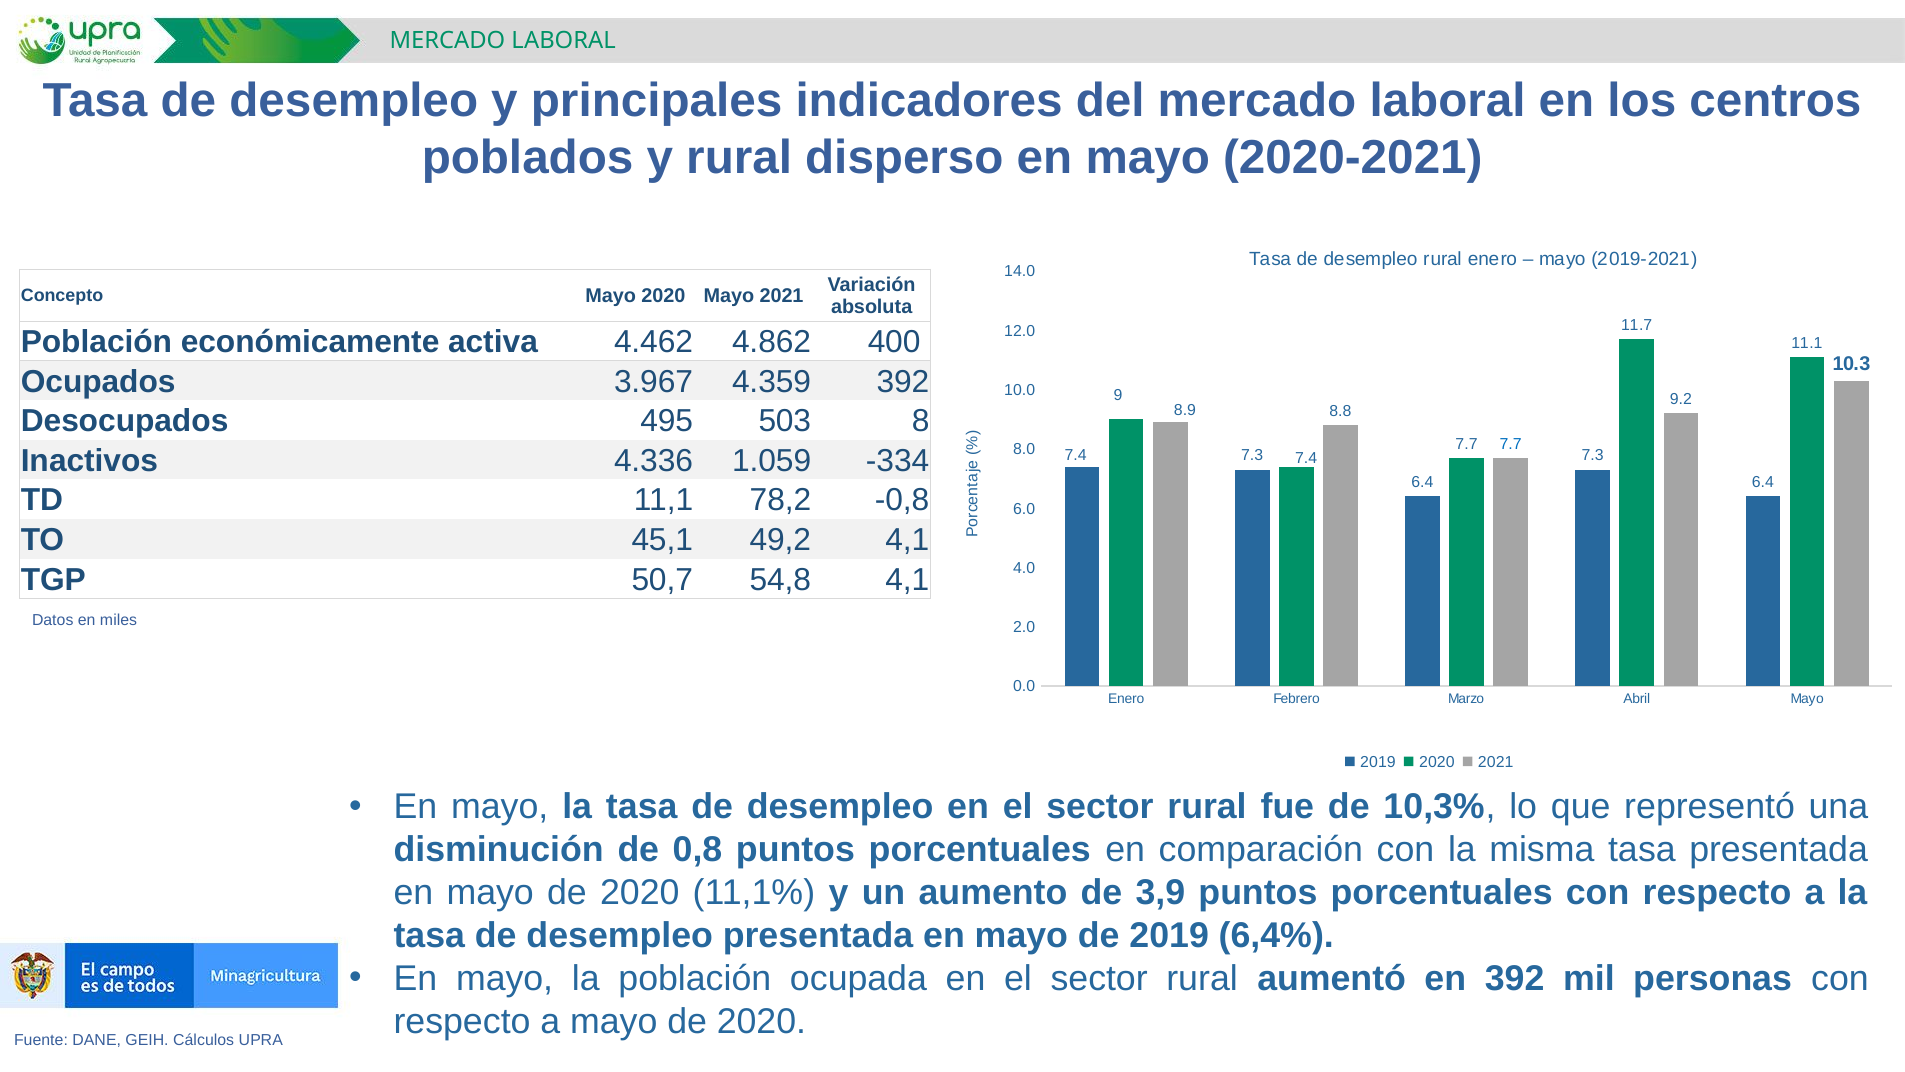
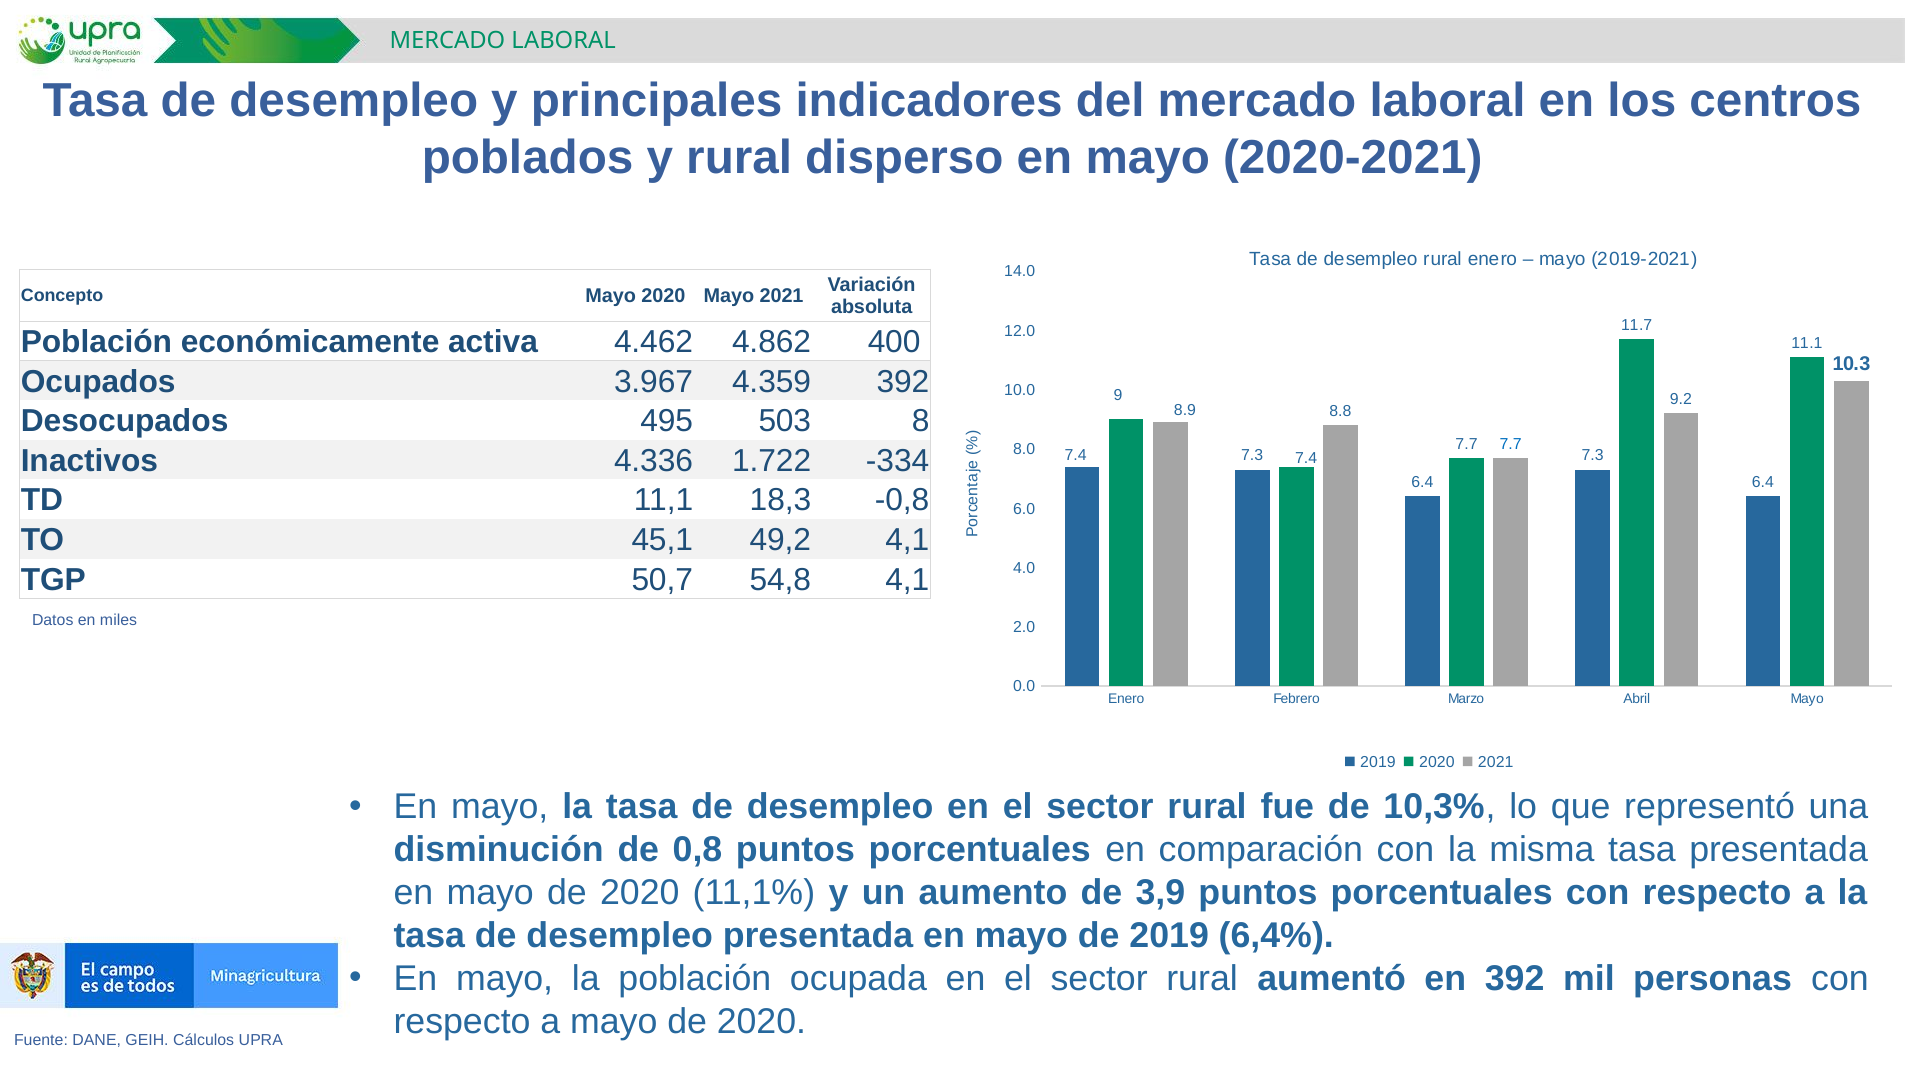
1.059: 1.059 -> 1.722 (772, 461)
78,2: 78,2 -> 18,3 (780, 500)
